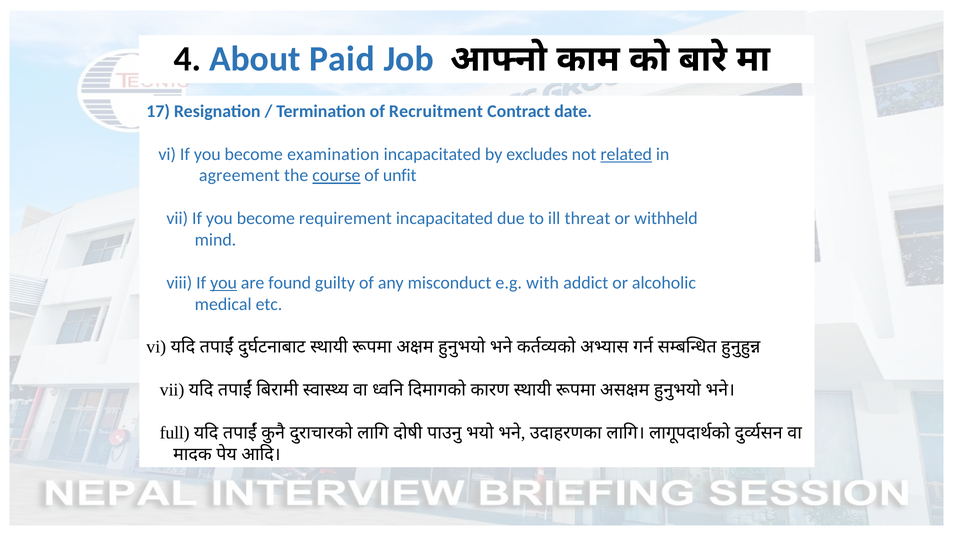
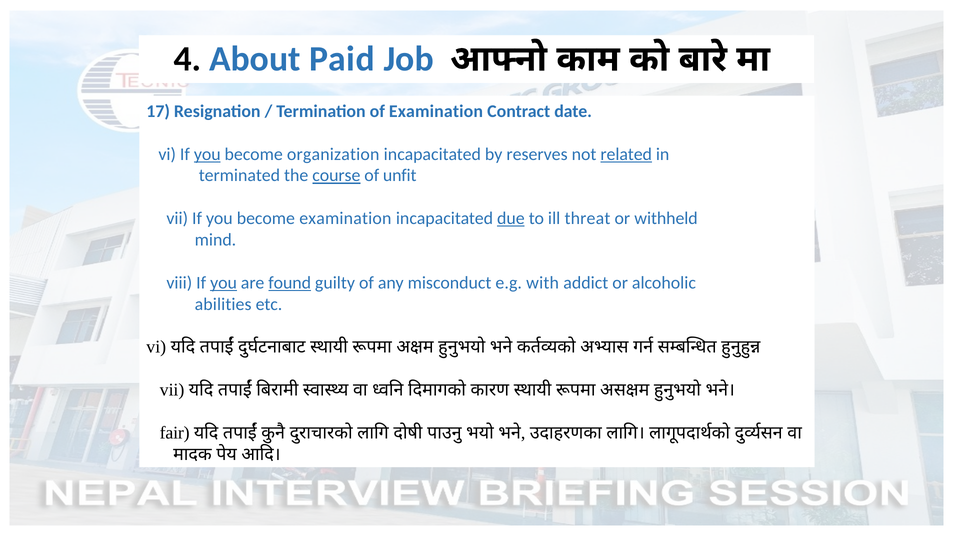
of Recruitment: Recruitment -> Examination (436, 111)
you underline: none -> present (207, 154)
examination: examination -> organization (333, 154)
excludes: excludes -> reserves (537, 154)
agreement: agreement -> terminated (239, 176)
become requirement: requirement -> examination (345, 218)
due underline: none -> present (511, 218)
found underline: none -> present (290, 283)
medical: medical -> abilities (223, 304)
full: full -> fair (175, 433)
